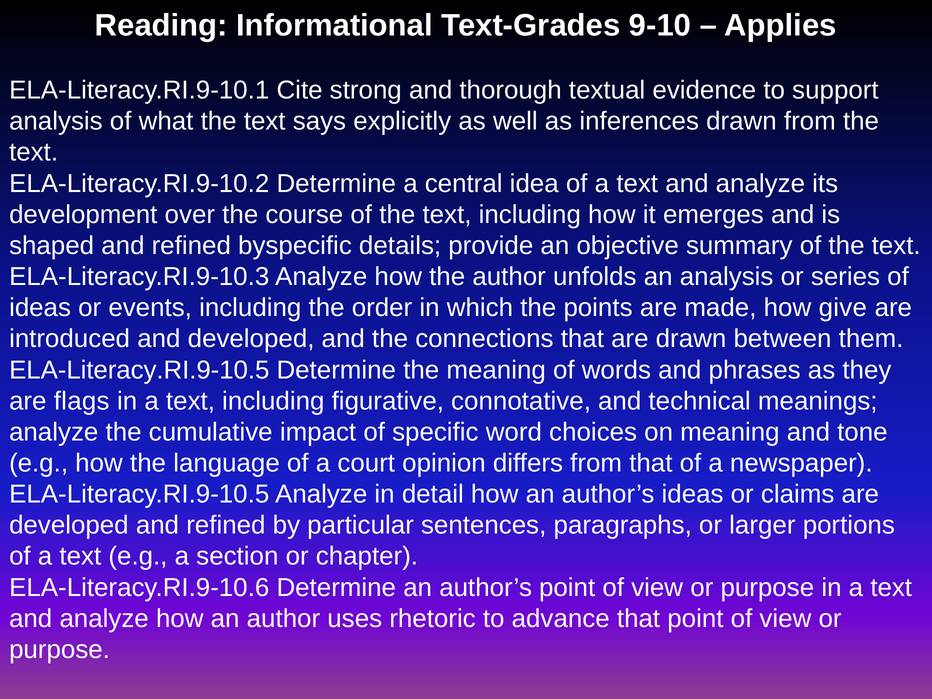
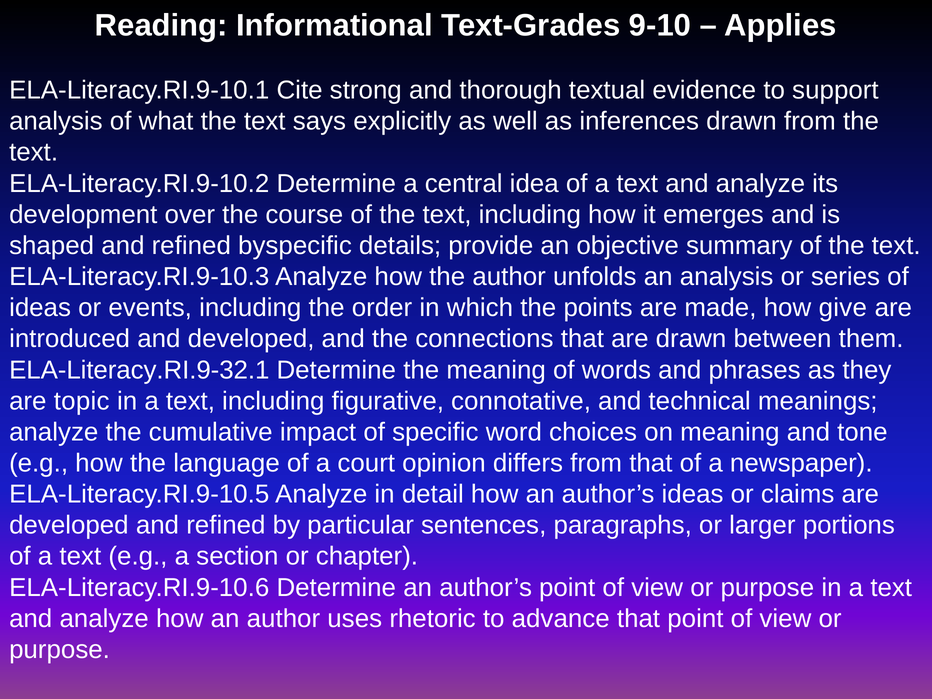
ELA-Literacy.RI.9-10.5: ELA-Literacy.RI.9-10.5 -> ELA-Literacy.RI.9-32.1 (139, 370)
flags: flags -> topic (82, 401)
